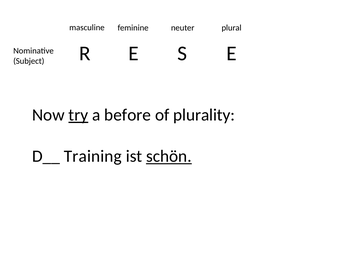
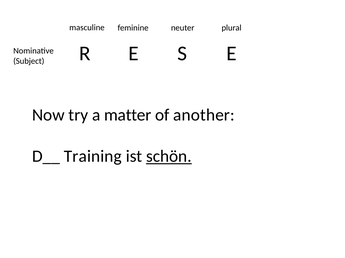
try underline: present -> none (78, 115)
before: before -> matter (128, 115)
plurality: plurality -> another (204, 115)
